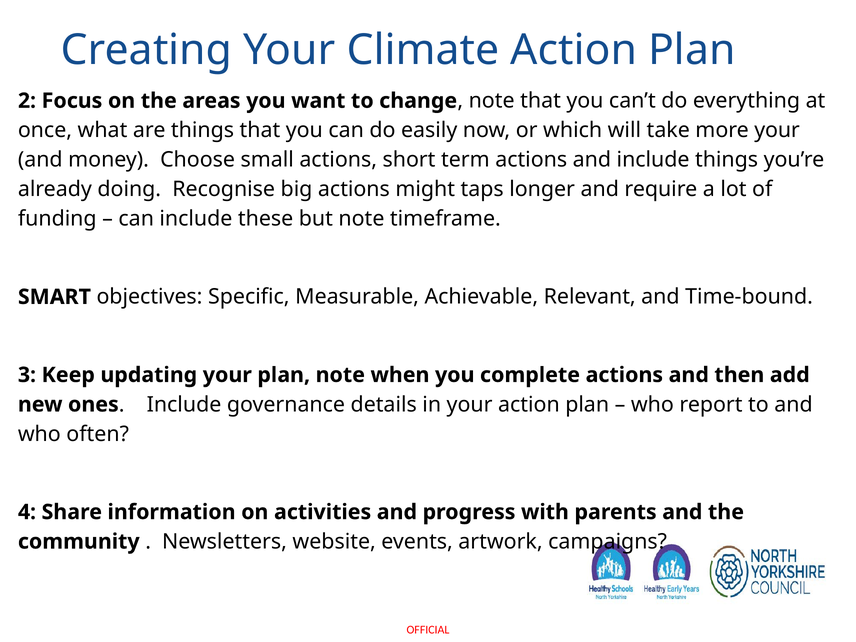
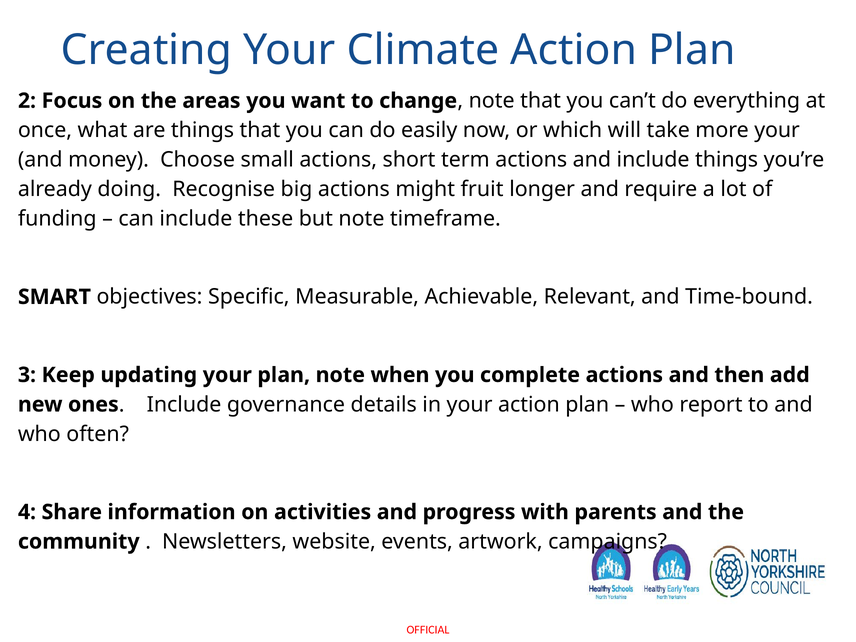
taps: taps -> fruit (482, 189)
